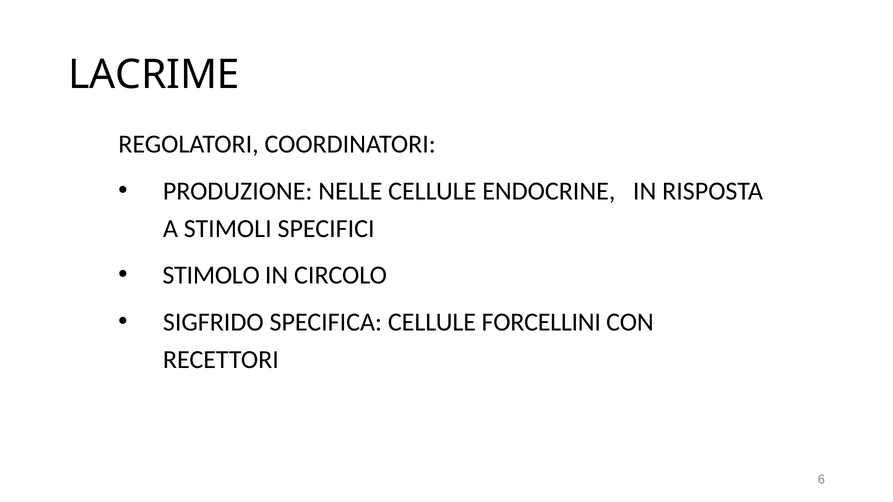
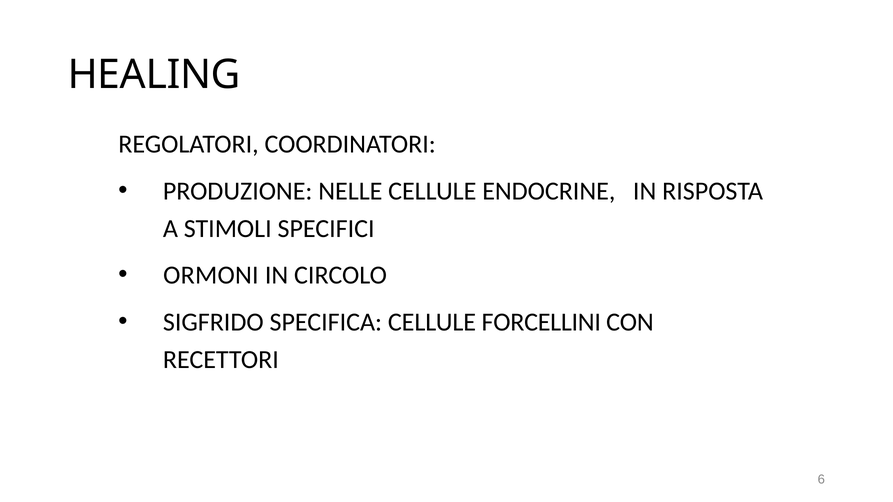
LACRIME: LACRIME -> HEALING (154, 75)
STIMOLO: STIMOLO -> ORMONI (211, 275)
